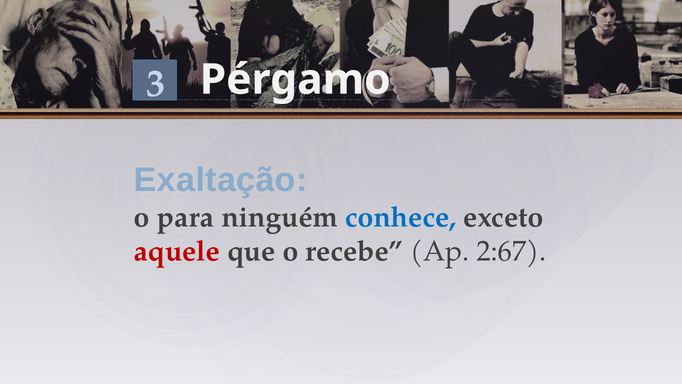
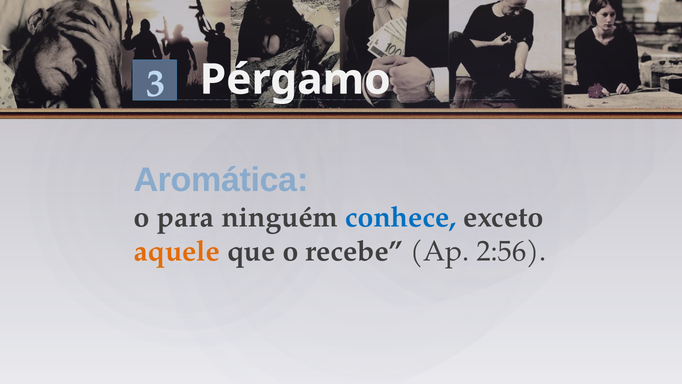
Exaltação: Exaltação -> Aromática (221, 180)
aquele colour: red -> orange (177, 251)
2:67: 2:67 -> 2:56 (511, 251)
